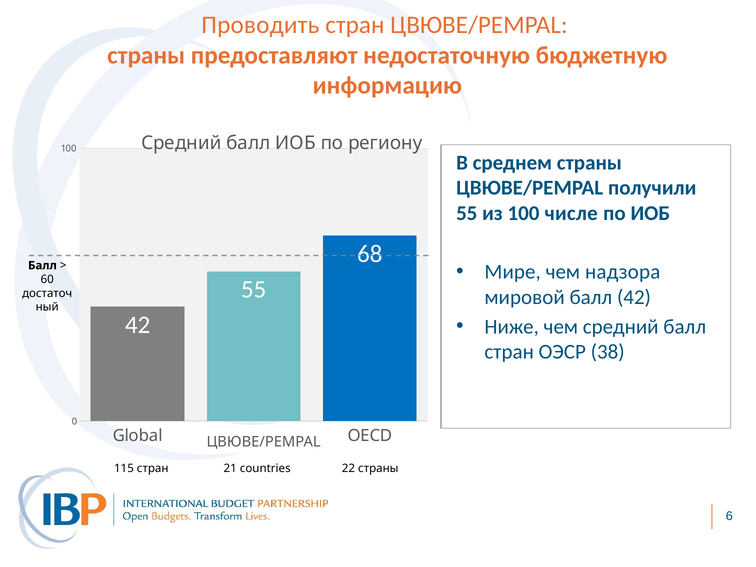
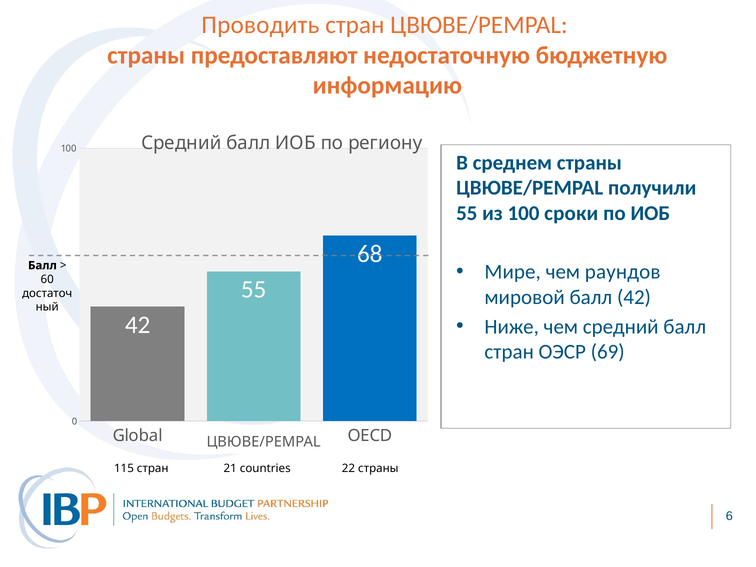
числе: числе -> сроки (571, 213)
надзора: надзора -> раундов (623, 272)
38: 38 -> 69 (608, 352)
